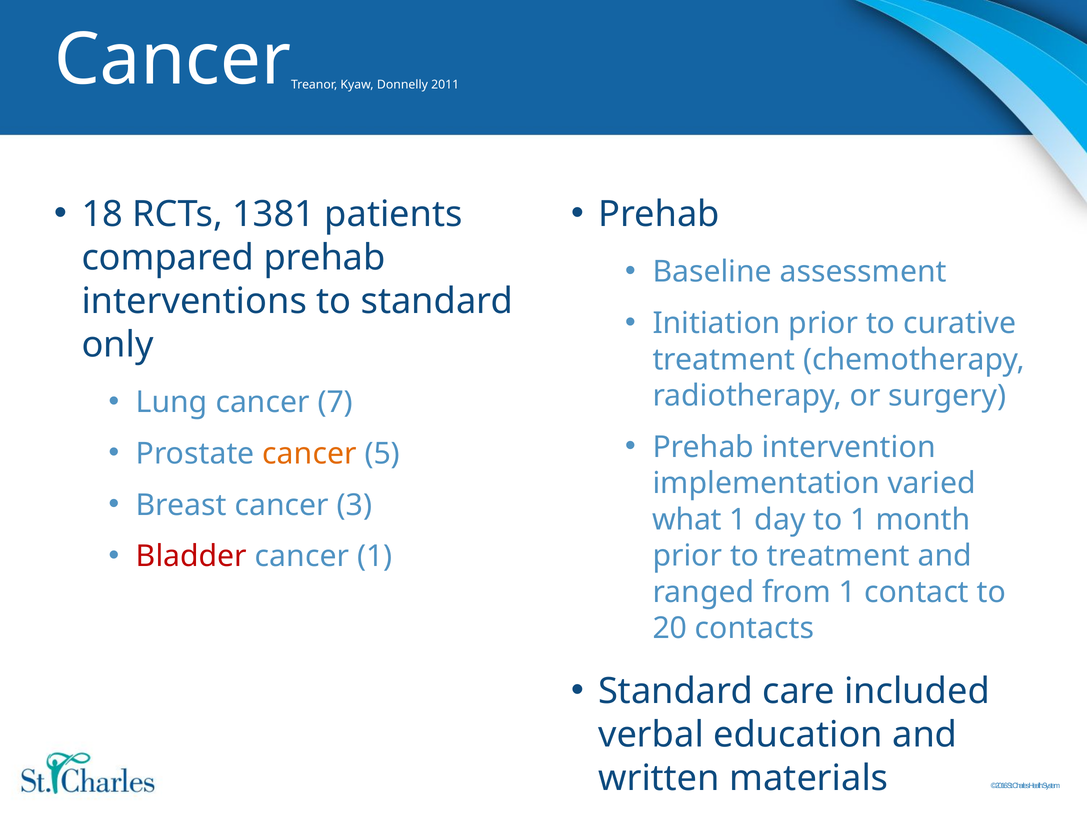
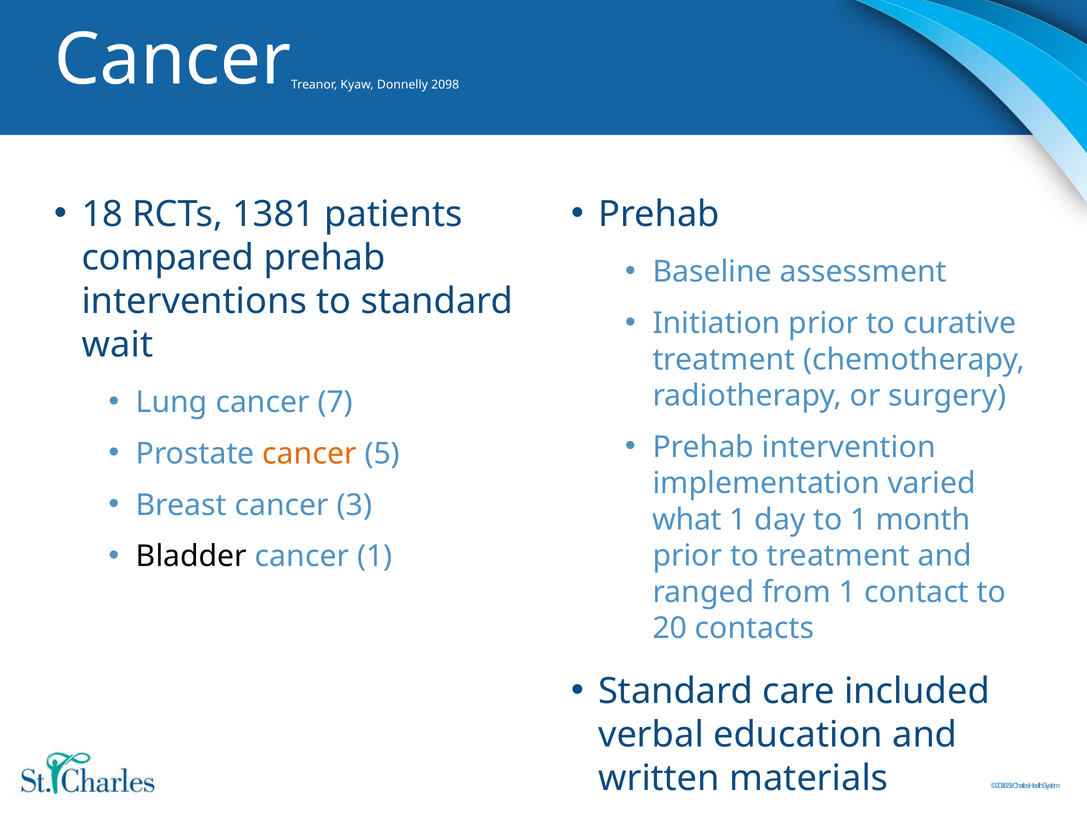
2011: 2011 -> 2098 (445, 85)
only: only -> wait (118, 345)
Bladder colour: red -> black (191, 557)
